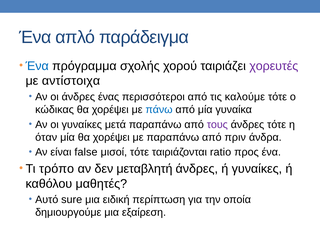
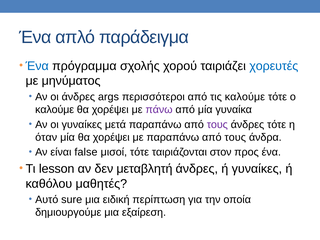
χορευτές colour: purple -> blue (274, 66)
αντίστοιχα: αντίστοιχα -> μηνύματος (71, 81)
ένας: ένας -> args (108, 97)
κώδικας: κώδικας -> καλούμε (55, 110)
πάνω colour: blue -> purple (159, 110)
με παραπάνω από πριν: πριν -> τους (235, 137)
ratio: ratio -> στον (221, 152)
τρόπο: τρόπο -> lesson (57, 169)
